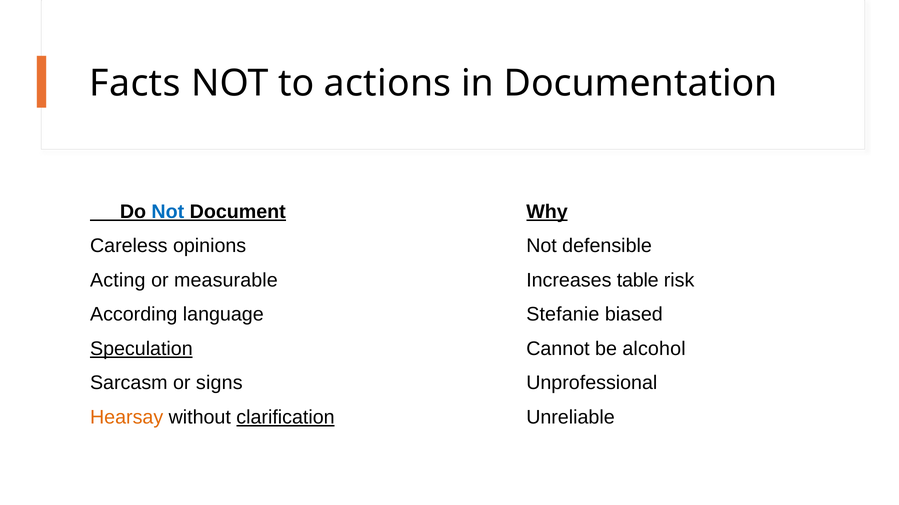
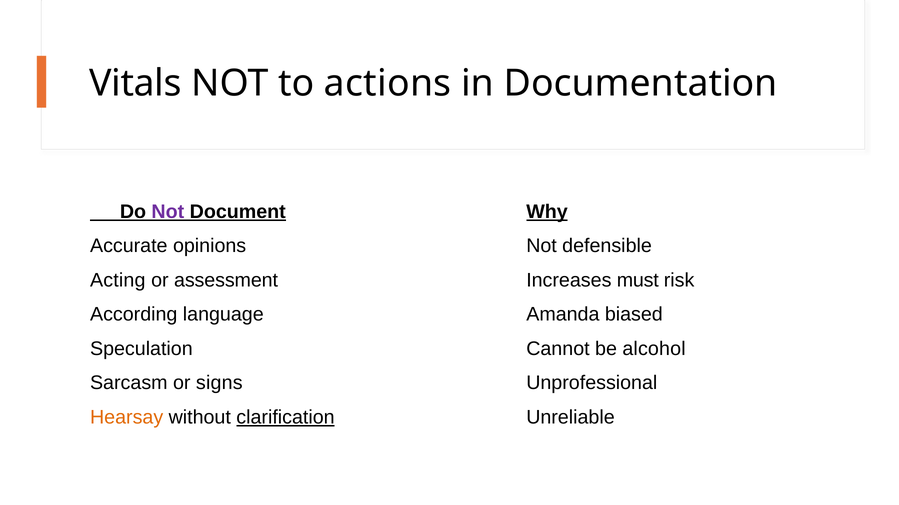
Facts: Facts -> Vitals (135, 84)
Not colour: blue -> purple (168, 212)
Careless: Careless -> Accurate (129, 246)
measurable: measurable -> assessment (226, 281)
table: table -> must (638, 281)
Stefanie: Stefanie -> Amanda (563, 315)
Speculation underline: present -> none (141, 349)
